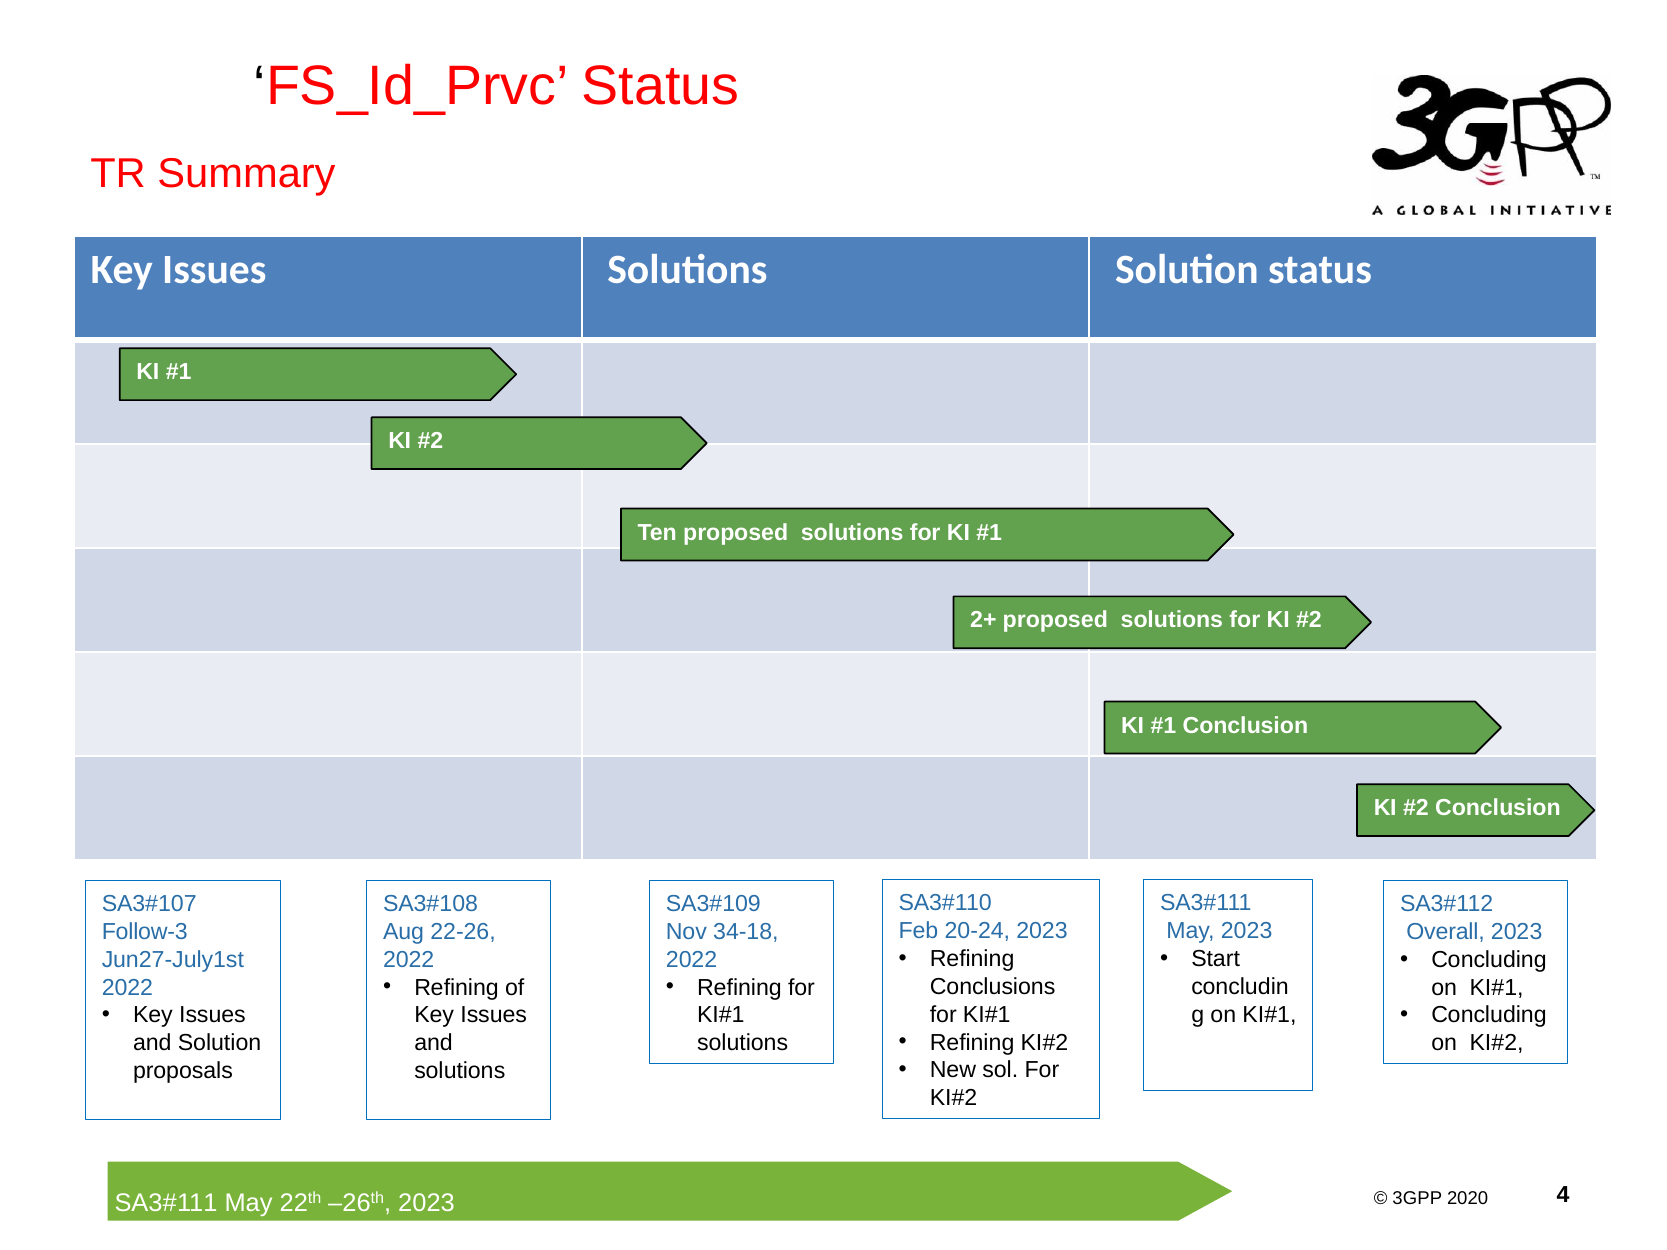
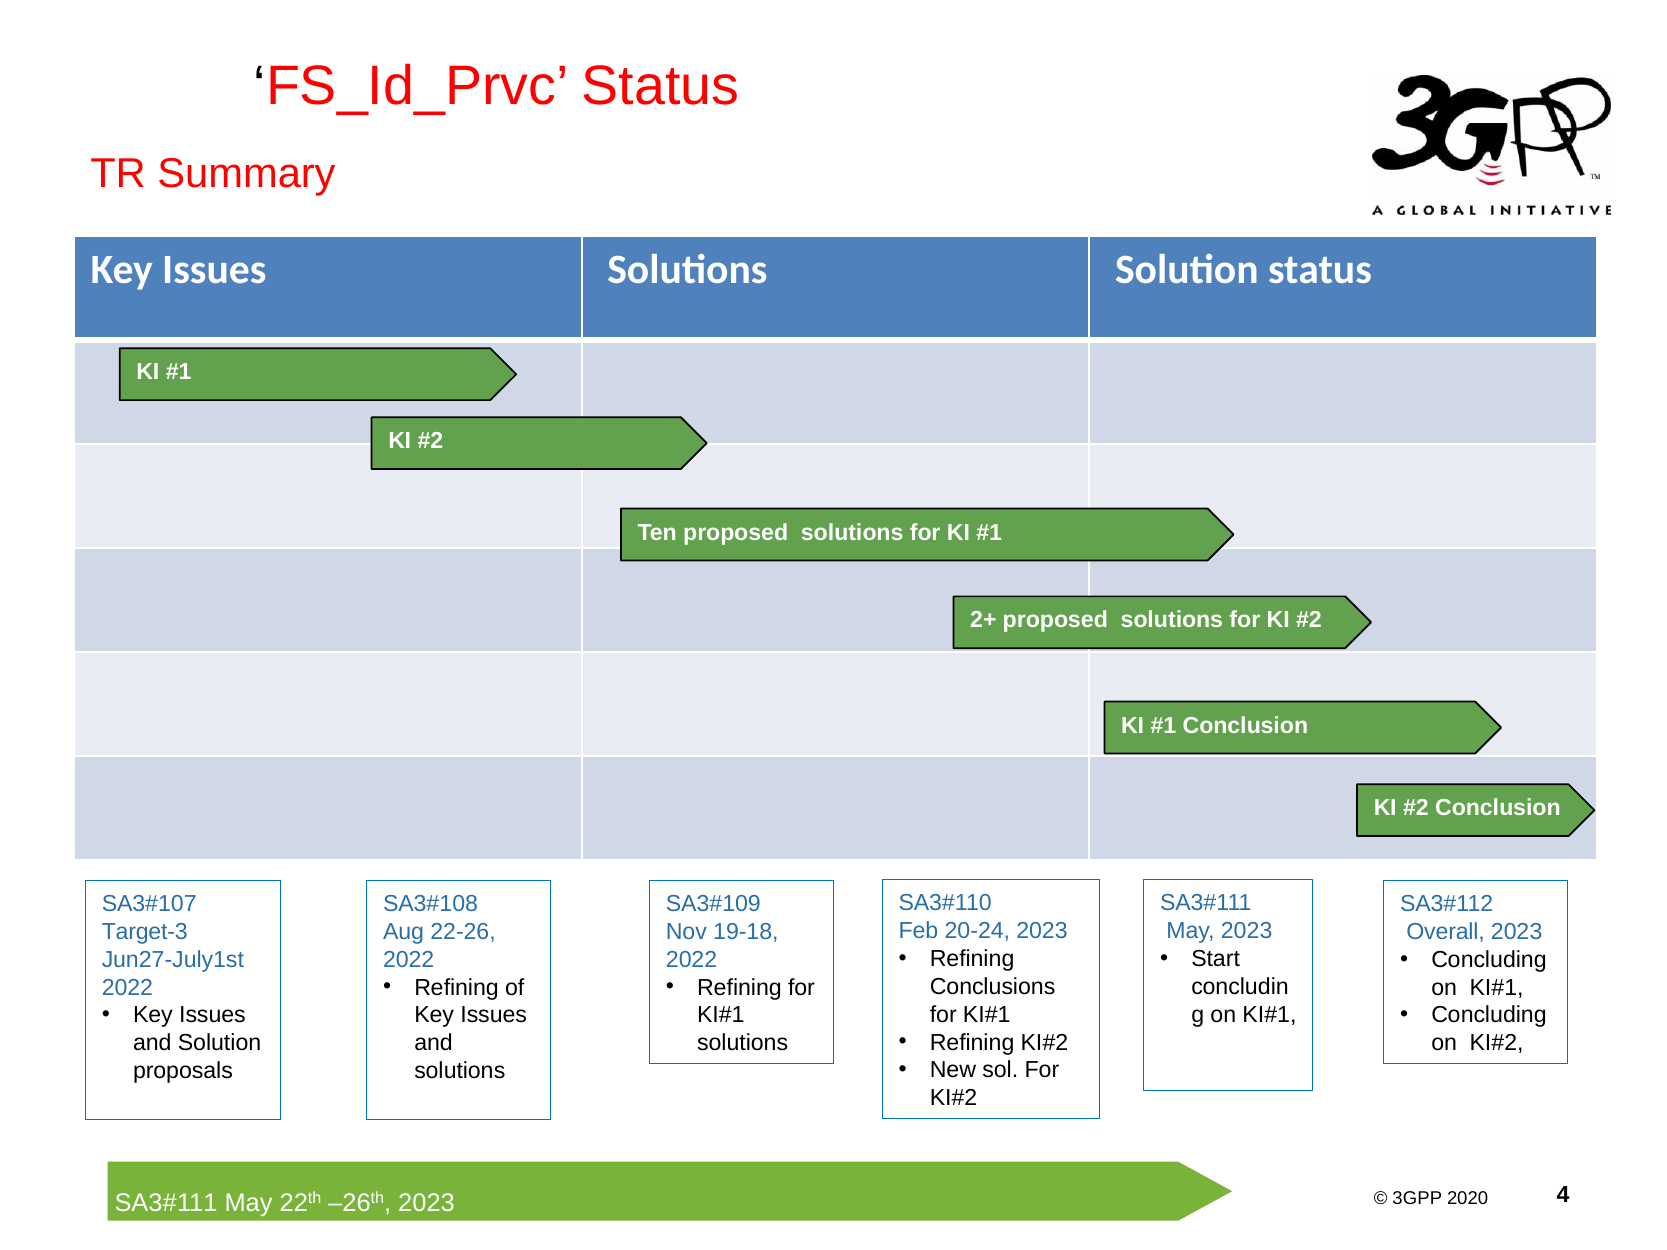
Follow-3: Follow-3 -> Target-3 (145, 932)
34-18: 34-18 -> 19-18 (746, 932)
